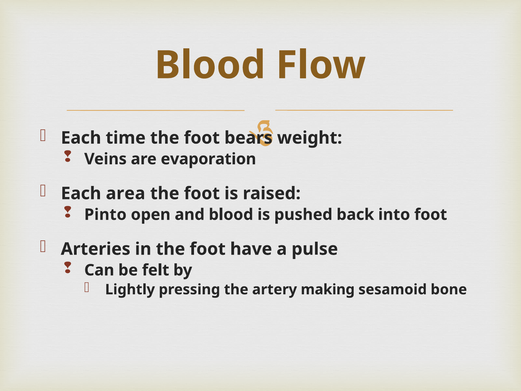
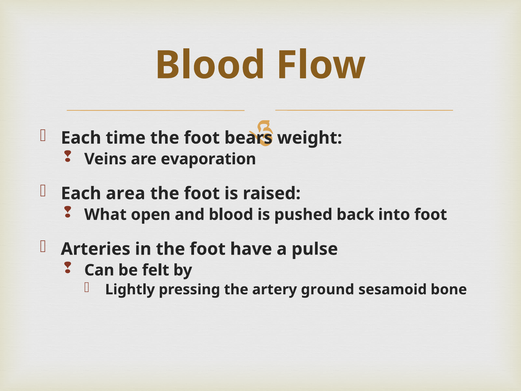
Pinto: Pinto -> What (105, 214)
making: making -> ground (328, 289)
